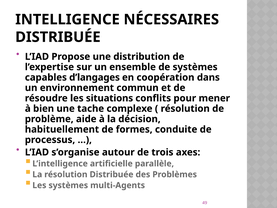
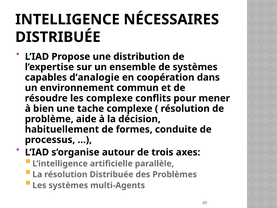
d’langages: d’langages -> d’analogie (94, 77)
les situations: situations -> complexe (109, 98)
